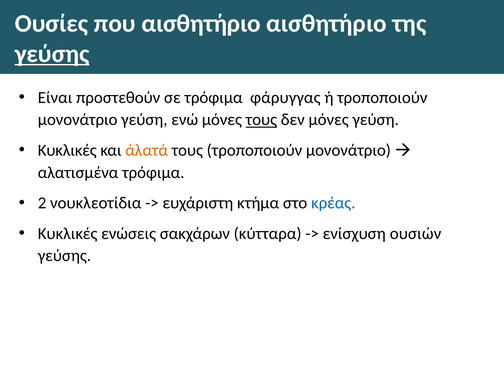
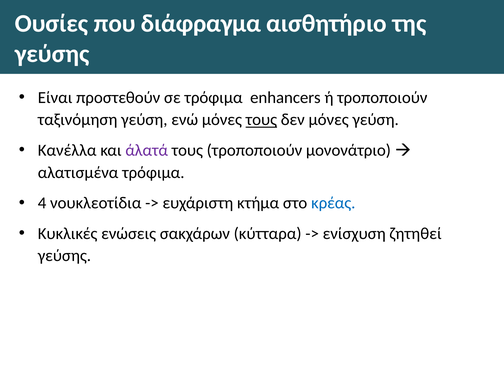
που αισθητήριο: αισθητήριο -> διάφραγμα (201, 24)
γεύσης underline: present -> none (52, 54)
φάρυγγας: φάρυγγας -> enhancers (285, 98)
μονονάτριο: μονονάτριο -> ταξινόμηση (78, 120)
Κυκλικές: Κυκλικές -> Κανέλλα (67, 150)
άλατά colour: orange -> purple (147, 150)
2: 2 -> 4 (42, 203)
ουσιών: ουσιών -> ζητηθεί (416, 234)
